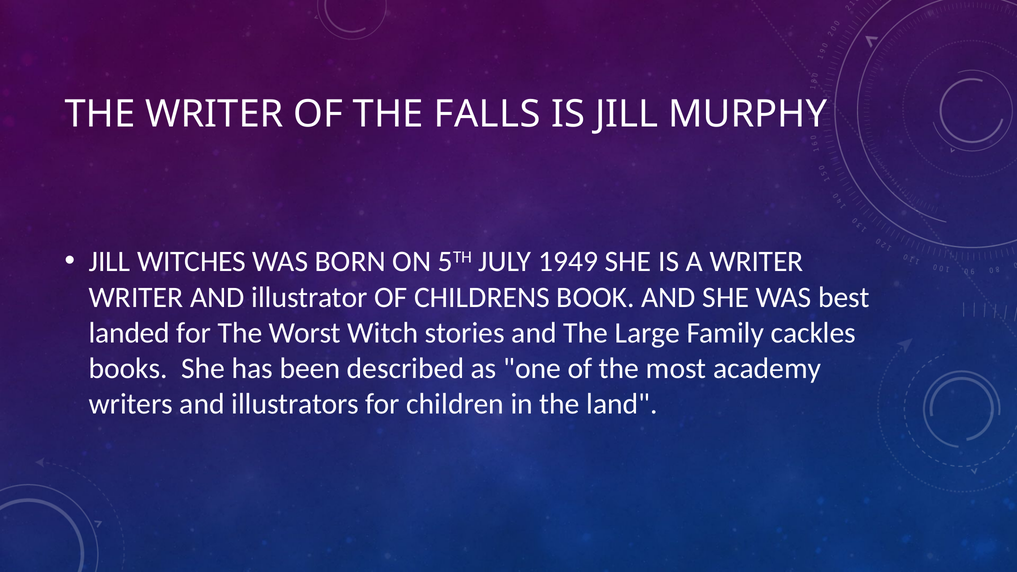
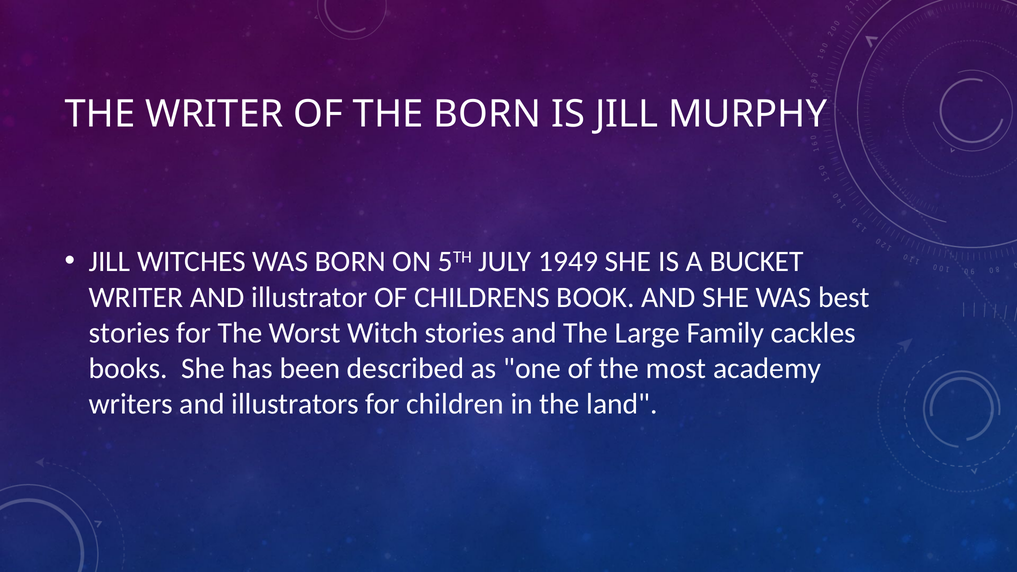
THE FALLS: FALLS -> BORN (487, 114)
A WRITER: WRITER -> BUCKET (757, 262)
landed: landed -> stories (129, 333)
